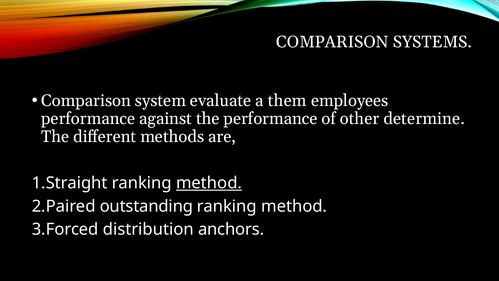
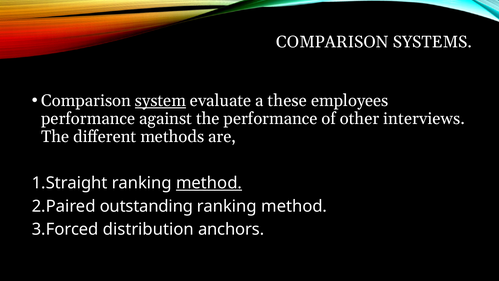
system underline: none -> present (160, 101)
them: them -> these (287, 101)
determine: determine -> interviews (424, 119)
